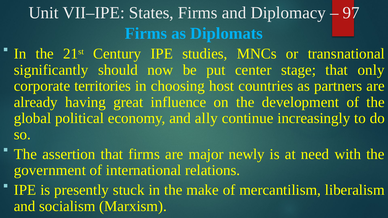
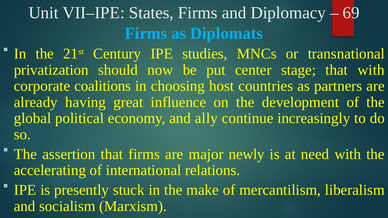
97: 97 -> 69 (351, 13)
significantly: significantly -> privatization (51, 70)
that only: only -> with (371, 70)
territories: territories -> coalitions (103, 86)
government: government -> accelerating (50, 170)
